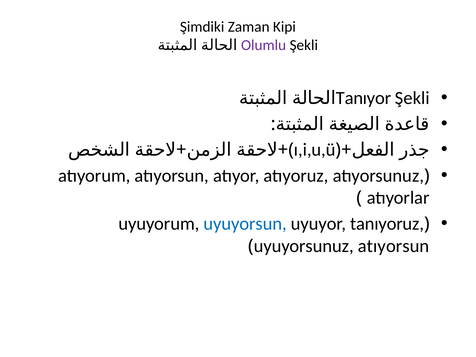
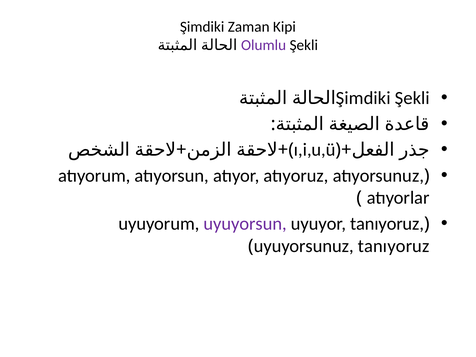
Tanıyor: Tanıyor -> Şimdiki (363, 98)
uyuyorsun colour: blue -> purple (245, 224)
uyuyorsunuz atıyorsun: atıyorsun -> tanıyoruz (394, 246)
